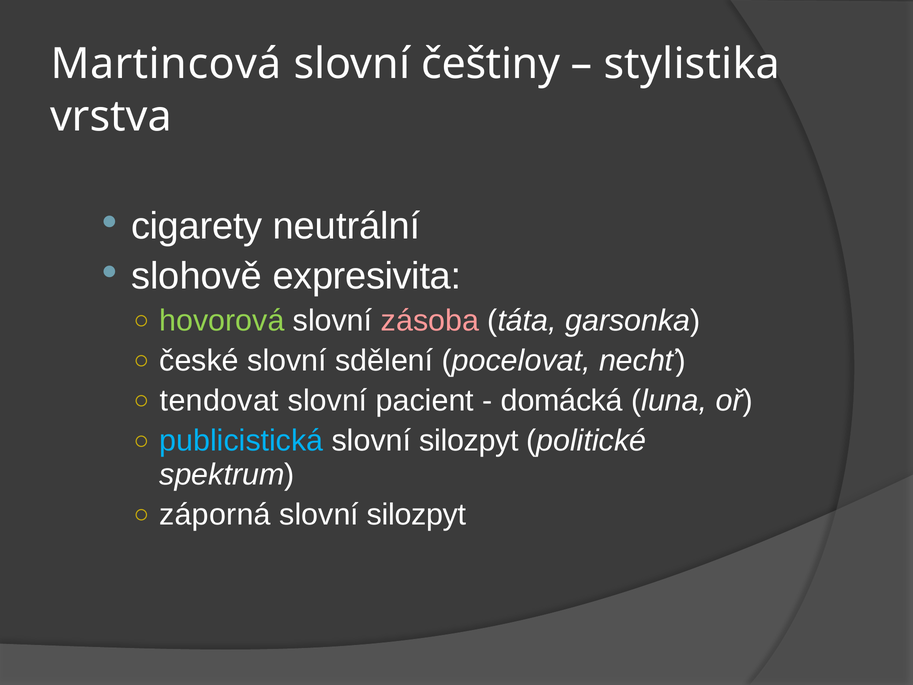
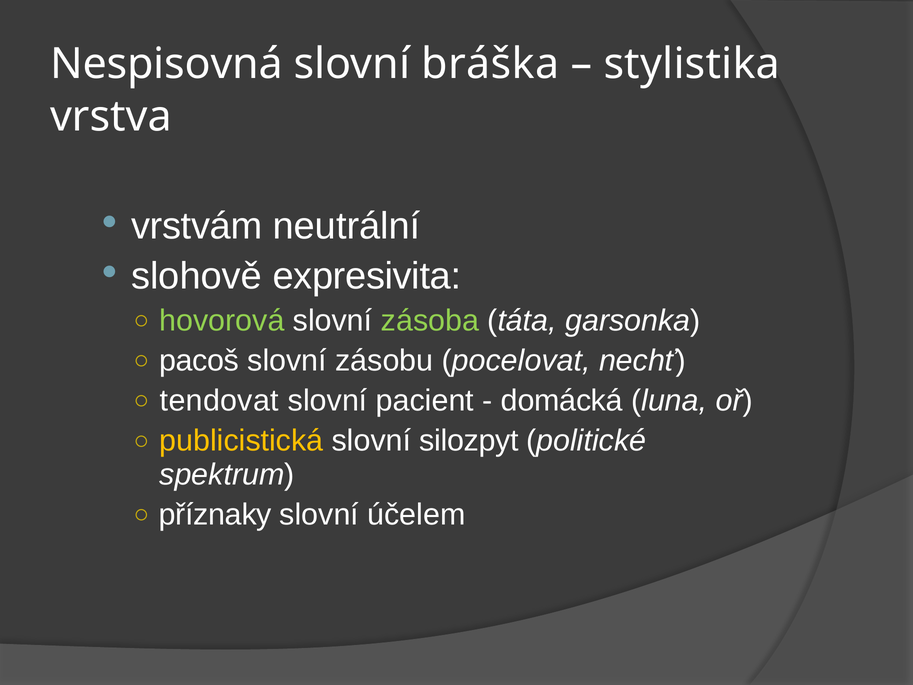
Martincová: Martincová -> Nespisovná (166, 64)
češtiny: češtiny -> bráška (490, 64)
cigarety: cigarety -> vrstvám (197, 226)
zásoba colour: pink -> light green (430, 320)
české: české -> pacoš (199, 360)
sdělení: sdělení -> zásobu (384, 360)
publicistická colour: light blue -> yellow (241, 440)
záporná: záporná -> příznaky (215, 514)
silozpyt: silozpyt -> účelem (416, 514)
